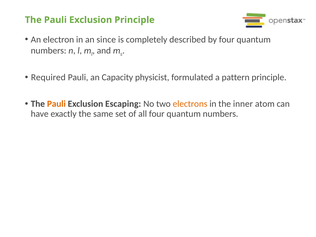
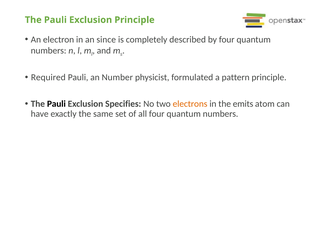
Capacity: Capacity -> Number (117, 77)
Pauli colour: orange -> black (56, 104)
Escaping: Escaping -> Specifies (123, 104)
inner: inner -> emits (243, 104)
